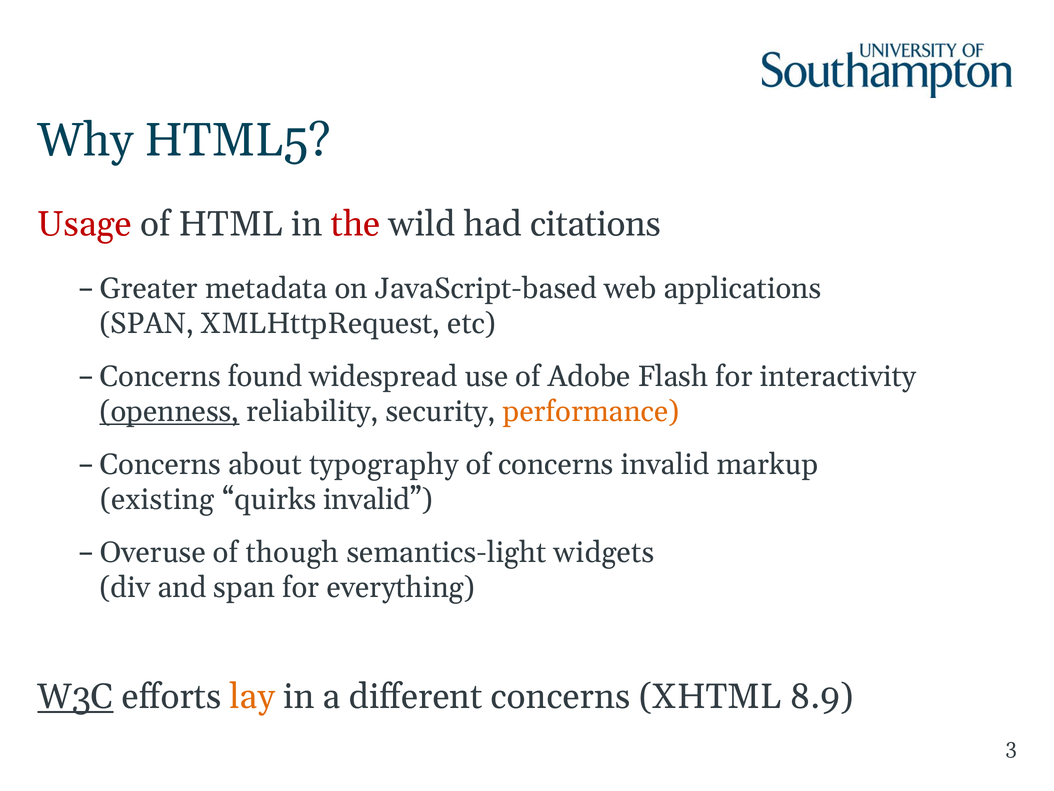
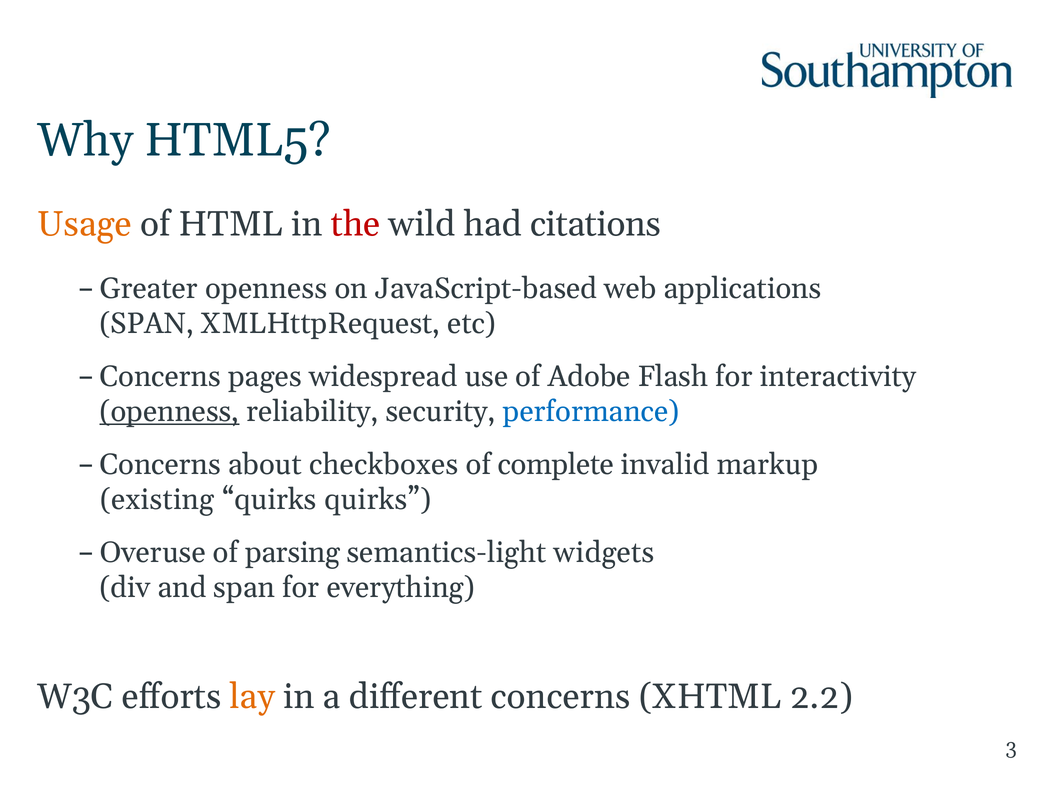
Usage colour: red -> orange (84, 224)
Greater metadata: metadata -> openness (266, 288)
found: found -> pages (265, 376)
performance colour: orange -> blue (591, 411)
typography: typography -> checkboxes (384, 464)
of concerns: concerns -> complete (556, 464)
quirks invalid: invalid -> quirks (378, 499)
though: though -> parsing (293, 552)
W3C underline: present -> none (75, 696)
8.9: 8.9 -> 2.2 (821, 696)
